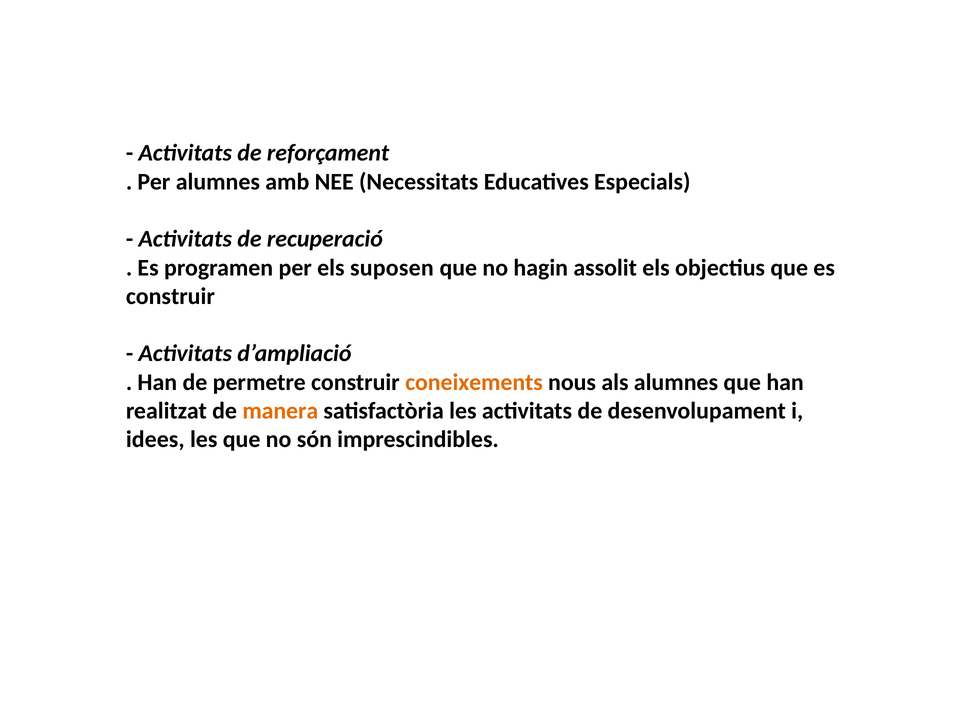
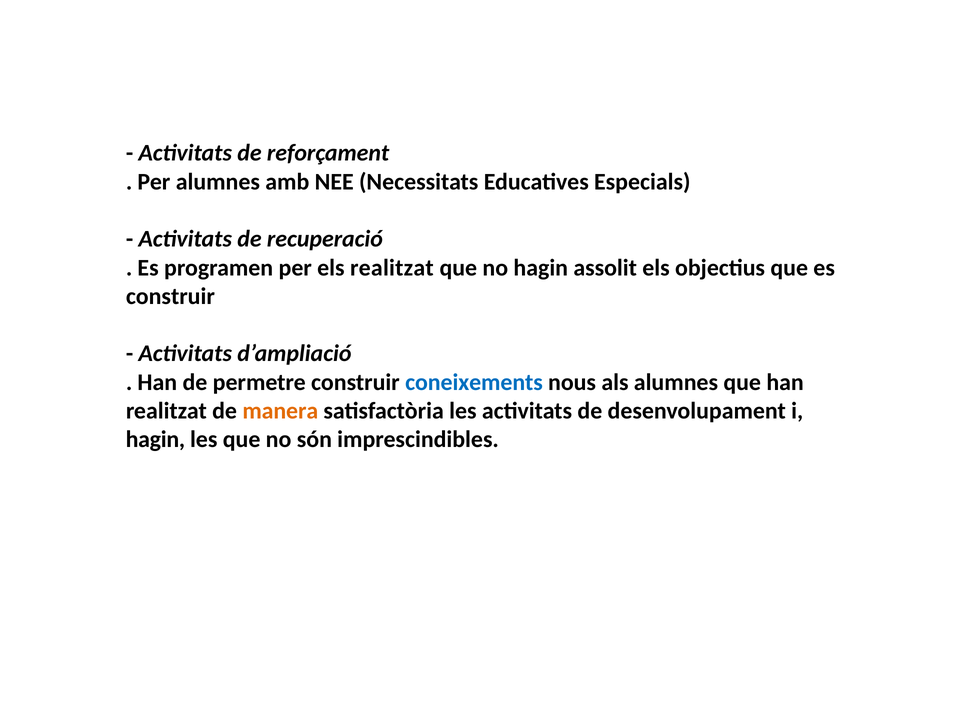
els suposen: suposen -> realitzat (392, 268)
coneixements colour: orange -> blue (474, 382)
idees: idees -> hagin (155, 440)
